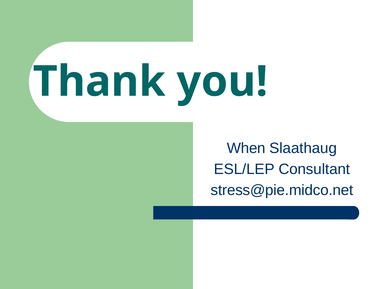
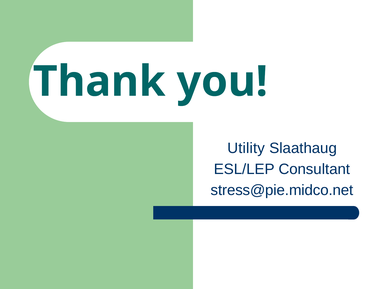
When: When -> Utility (246, 149)
